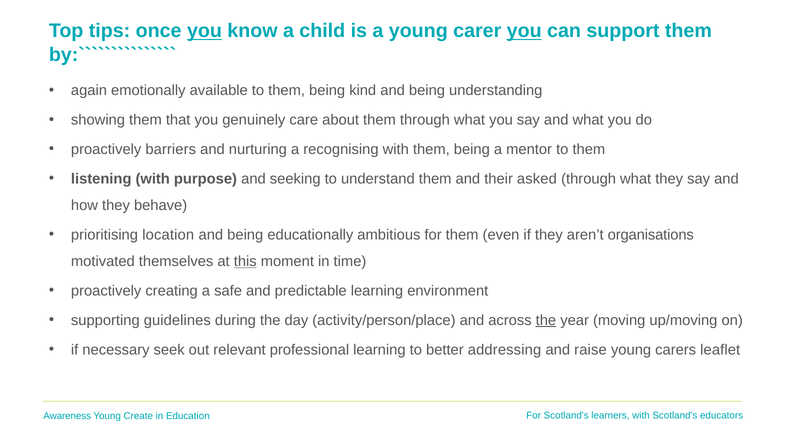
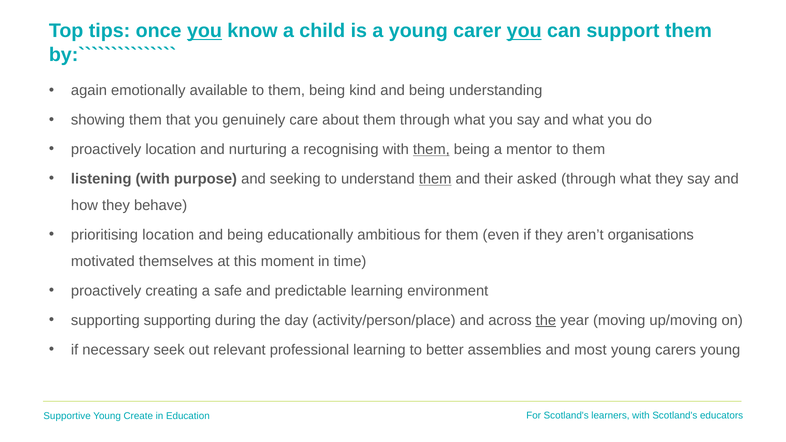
proactively barriers: barriers -> location (171, 149)
them underline: none -> present (431, 149)
them underline: none -> present (435, 179)
this underline: present -> none (245, 261)
supporting guidelines: guidelines -> supporting (177, 320)
addressing: addressing -> assemblies (505, 350)
raise: raise -> most (590, 350)
carers leaflet: leaflet -> young (720, 350)
Awareness: Awareness -> Supportive (67, 416)
